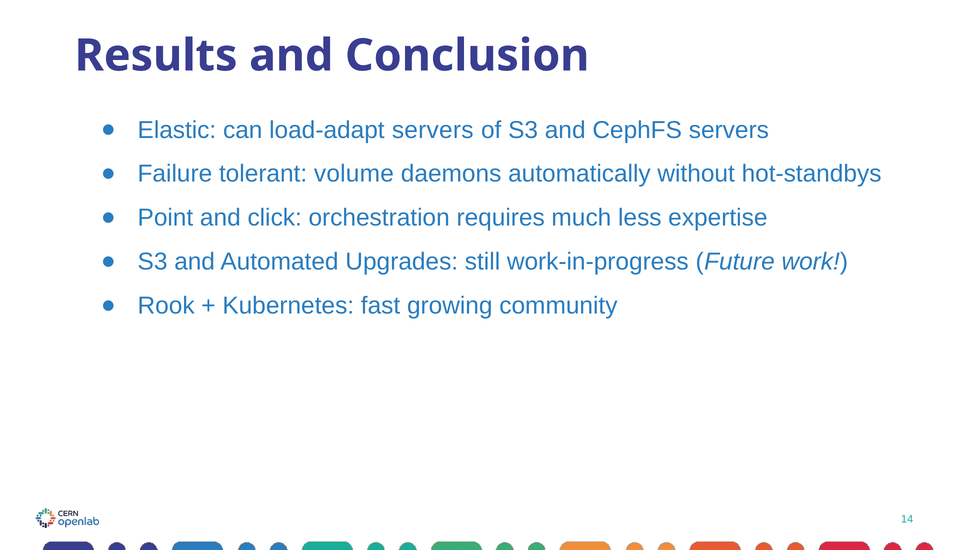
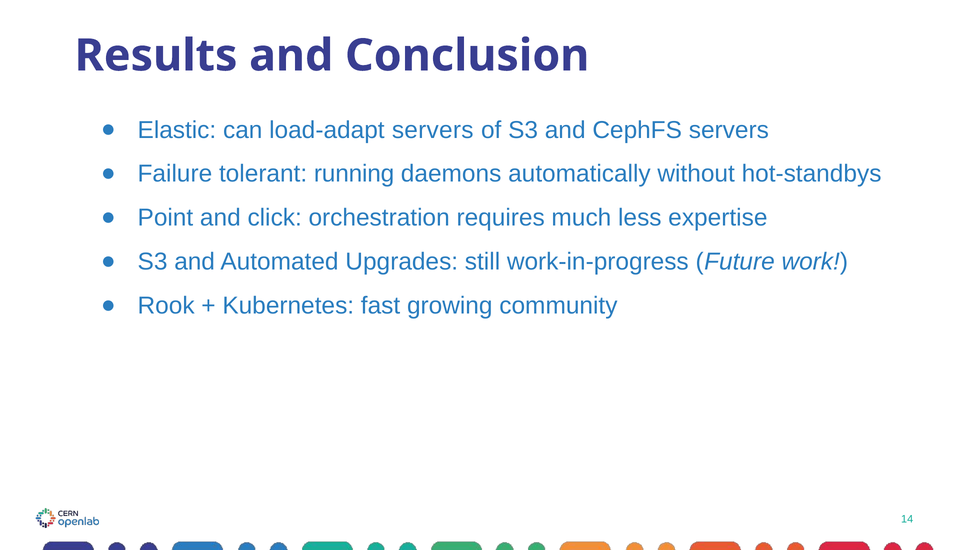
volume: volume -> running (354, 174)
